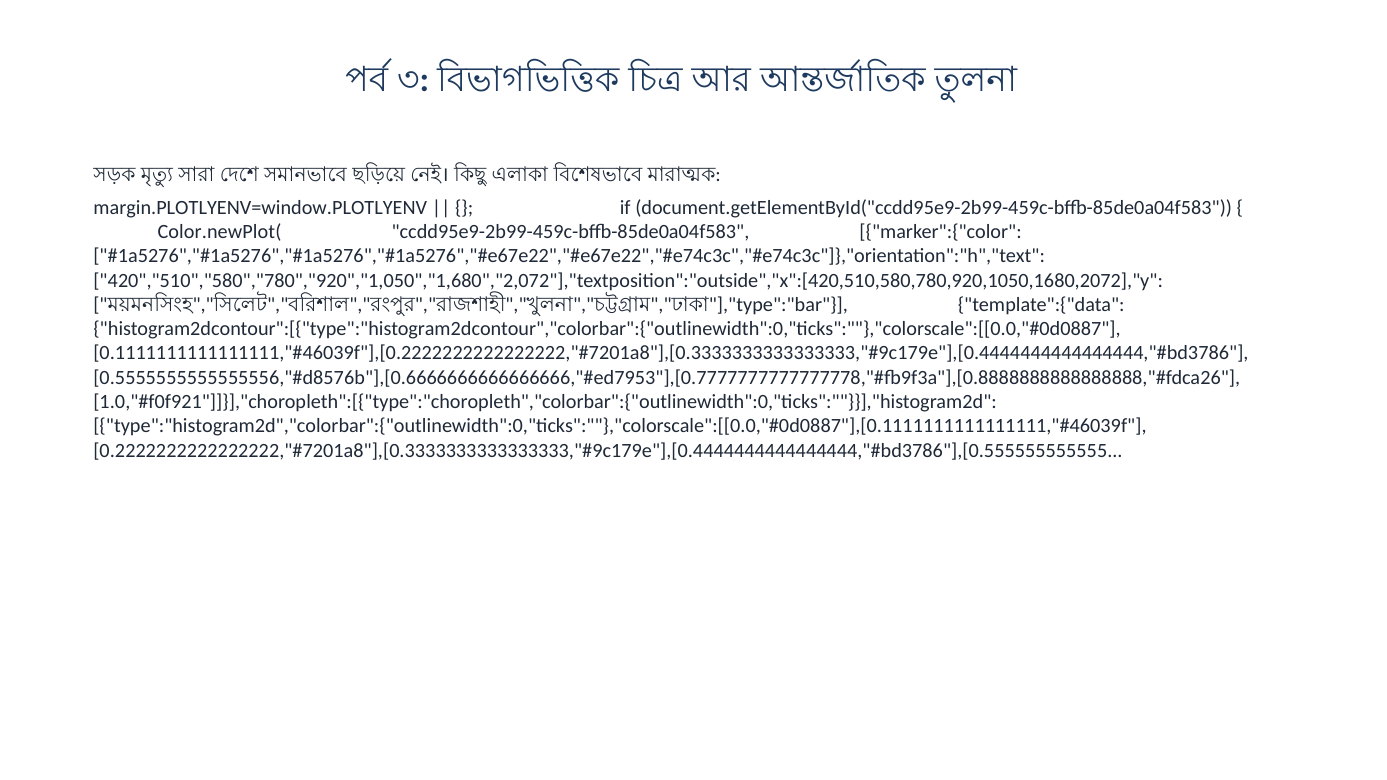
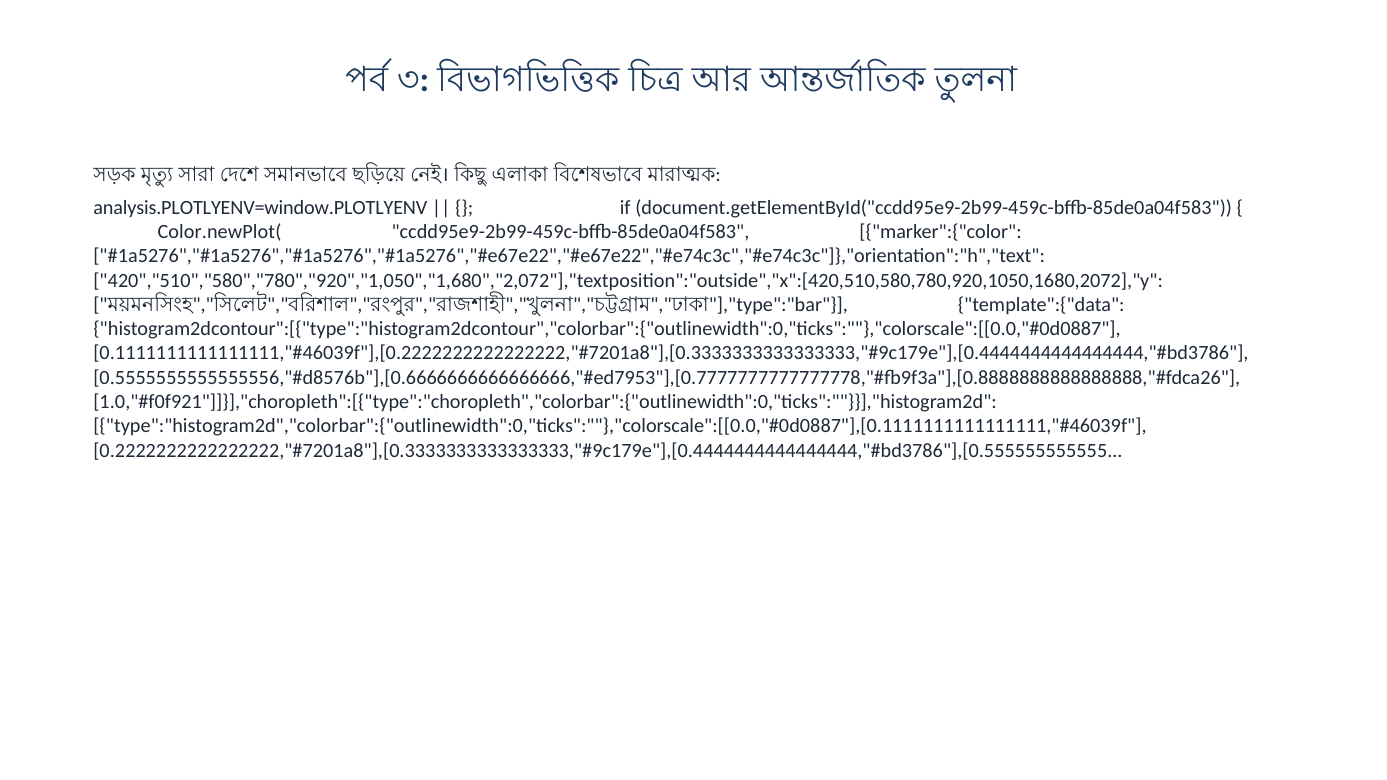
margin.PLOTLYENV=window.PLOTLYENV: margin.PLOTLYENV=window.PLOTLYENV -> analysis.PLOTLYENV=window.PLOTLYENV (260, 208)
